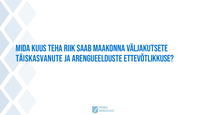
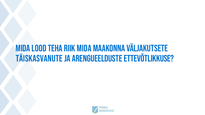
kuus: kuus -> lood (39, 49)
riik Saab: Saab -> Mida (84, 49)
